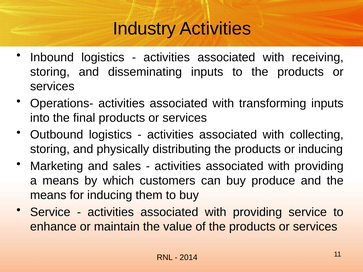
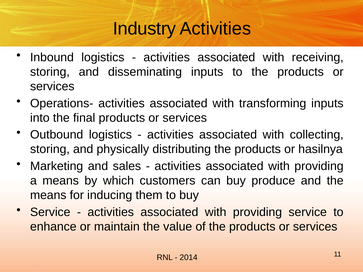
or inducing: inducing -> hasilnya (321, 149)
